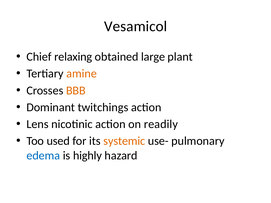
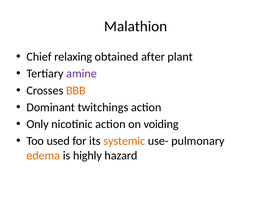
Vesamicol: Vesamicol -> Malathion (136, 26)
large: large -> after (153, 57)
amine colour: orange -> purple (82, 74)
Lens: Lens -> Only (38, 124)
readily: readily -> voiding (161, 124)
edema colour: blue -> orange (43, 156)
